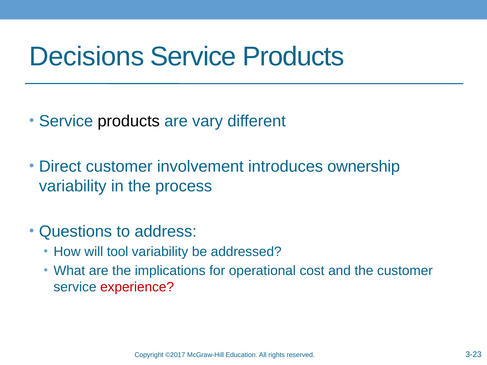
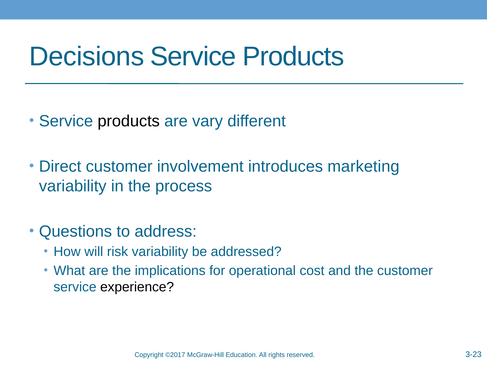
ownership: ownership -> marketing (363, 167)
tool: tool -> risk (118, 252)
experience colour: red -> black (137, 287)
